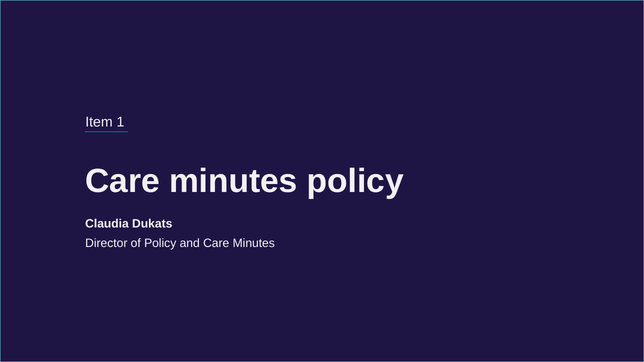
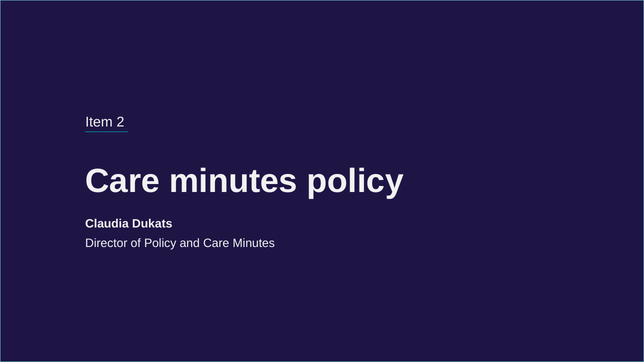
1: 1 -> 2 (120, 122)
